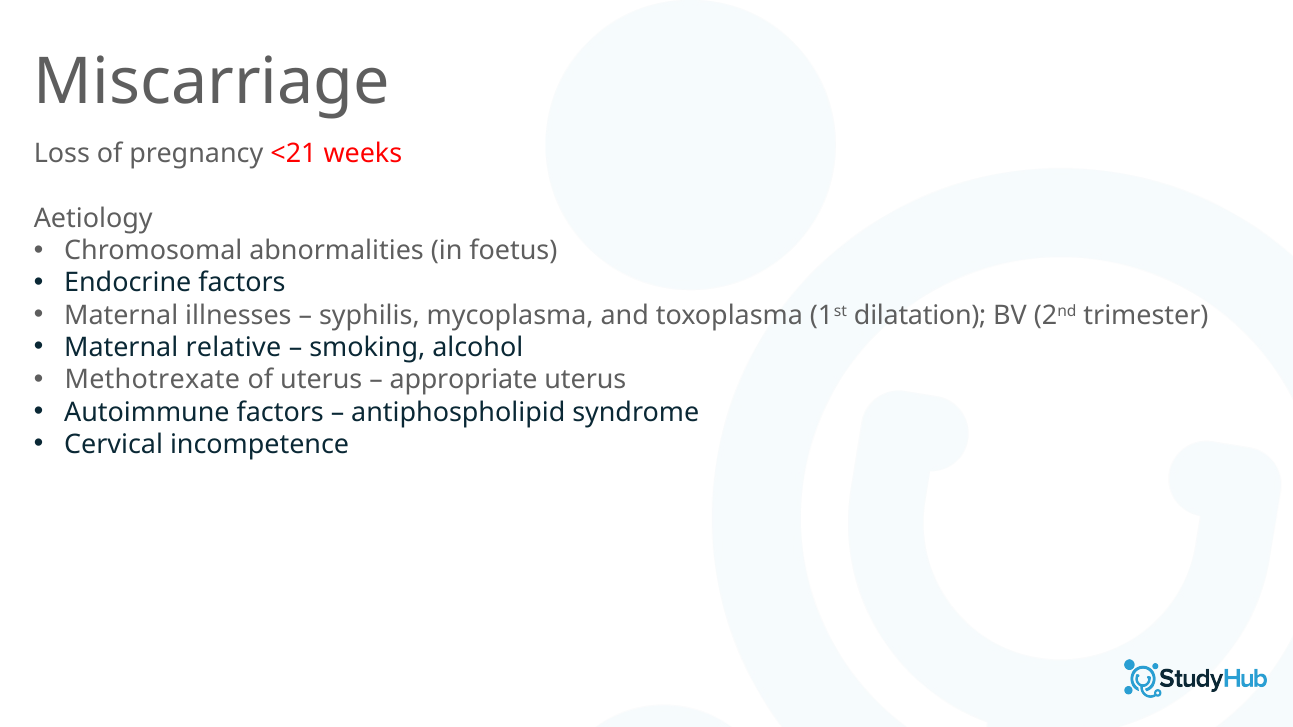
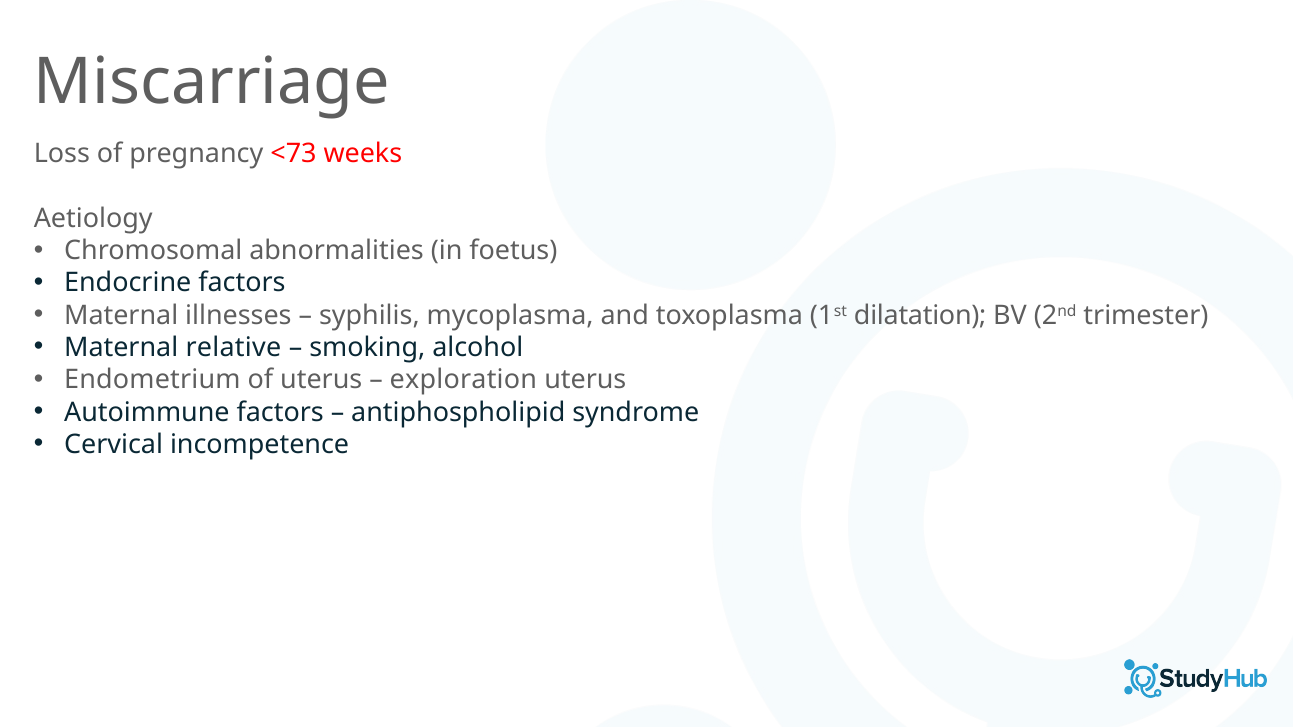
<21: <21 -> <73 (293, 154)
Methotrexate: Methotrexate -> Endometrium (152, 380)
appropriate: appropriate -> exploration (463, 380)
